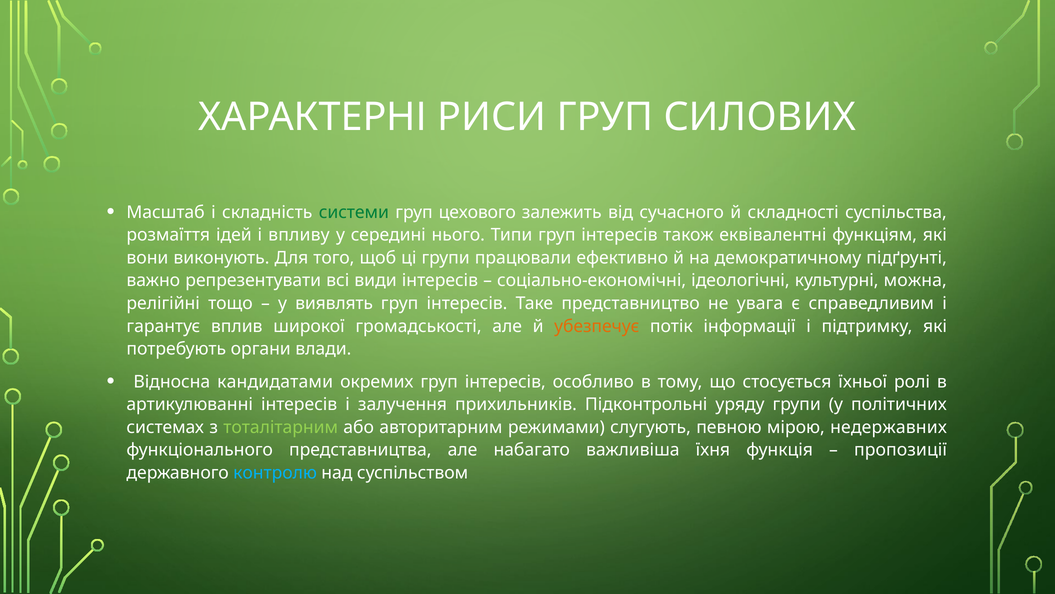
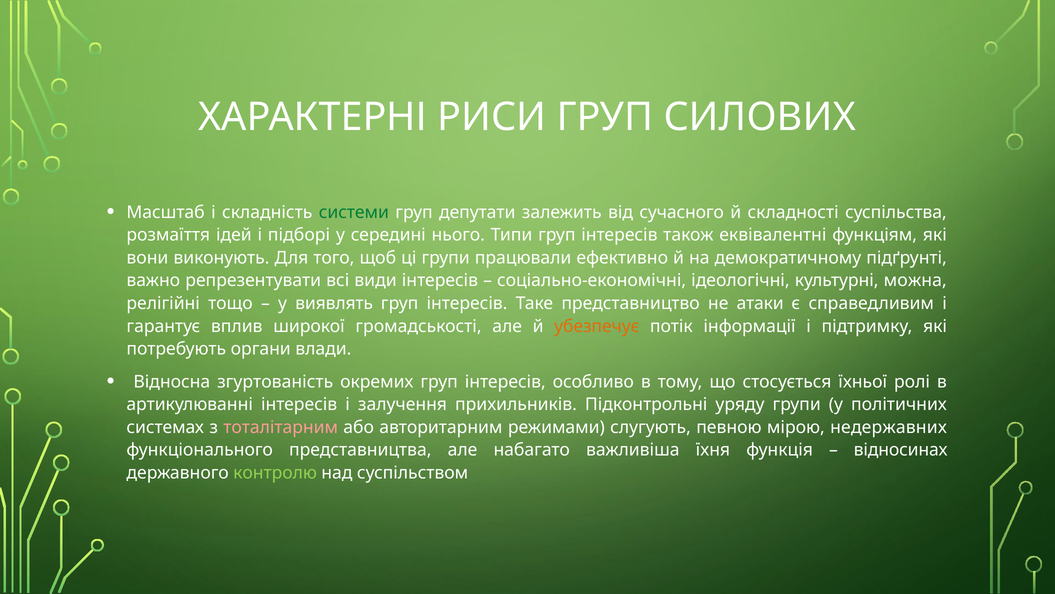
цехового: цехового -> депутати (477, 212)
впливу: впливу -> підборі (299, 235)
увага: увага -> атаки (760, 303)
кандидатами: кандидатами -> згуртованість (275, 381)
тоталітарним colour: light green -> pink (281, 427)
пропозиції: пропозиції -> відносинах (901, 450)
контролю colour: light blue -> light green (275, 472)
